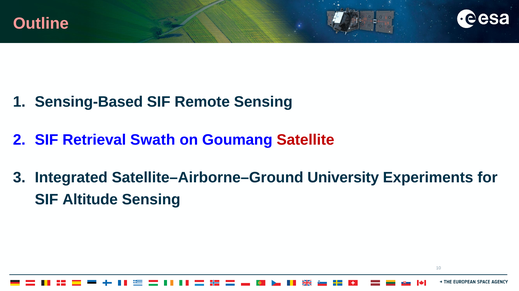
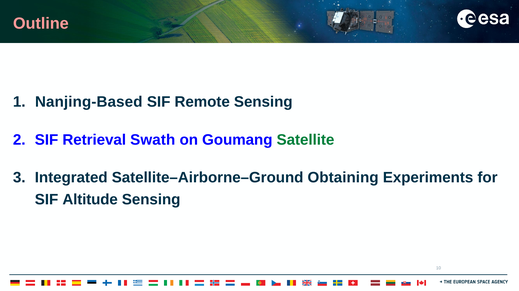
Sensing-Based: Sensing-Based -> Nanjing-Based (89, 102)
Satellite colour: red -> green (306, 140)
University: University -> Obtaining (343, 178)
